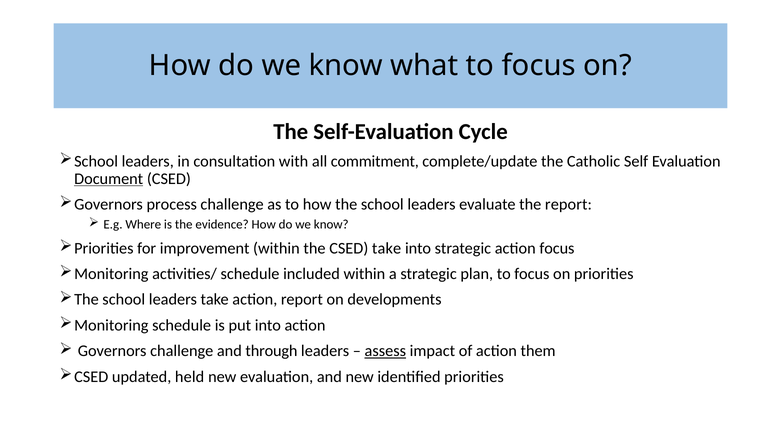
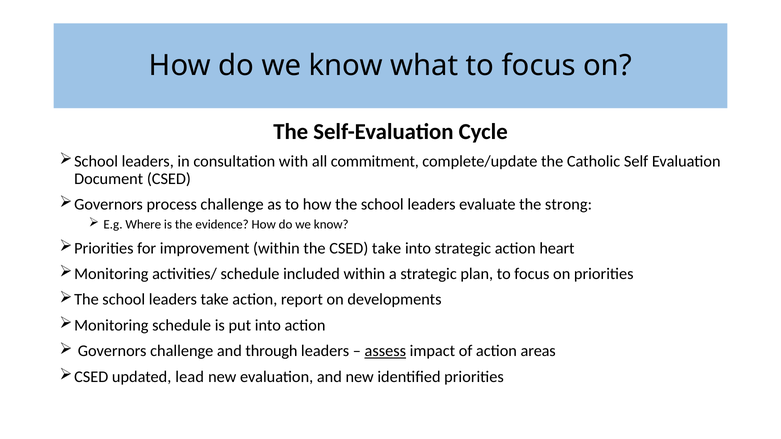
Document underline: present -> none (109, 179)
the report: report -> strong (568, 205)
action focus: focus -> heart (557, 248)
them: them -> areas (538, 351)
held: held -> lead (190, 377)
